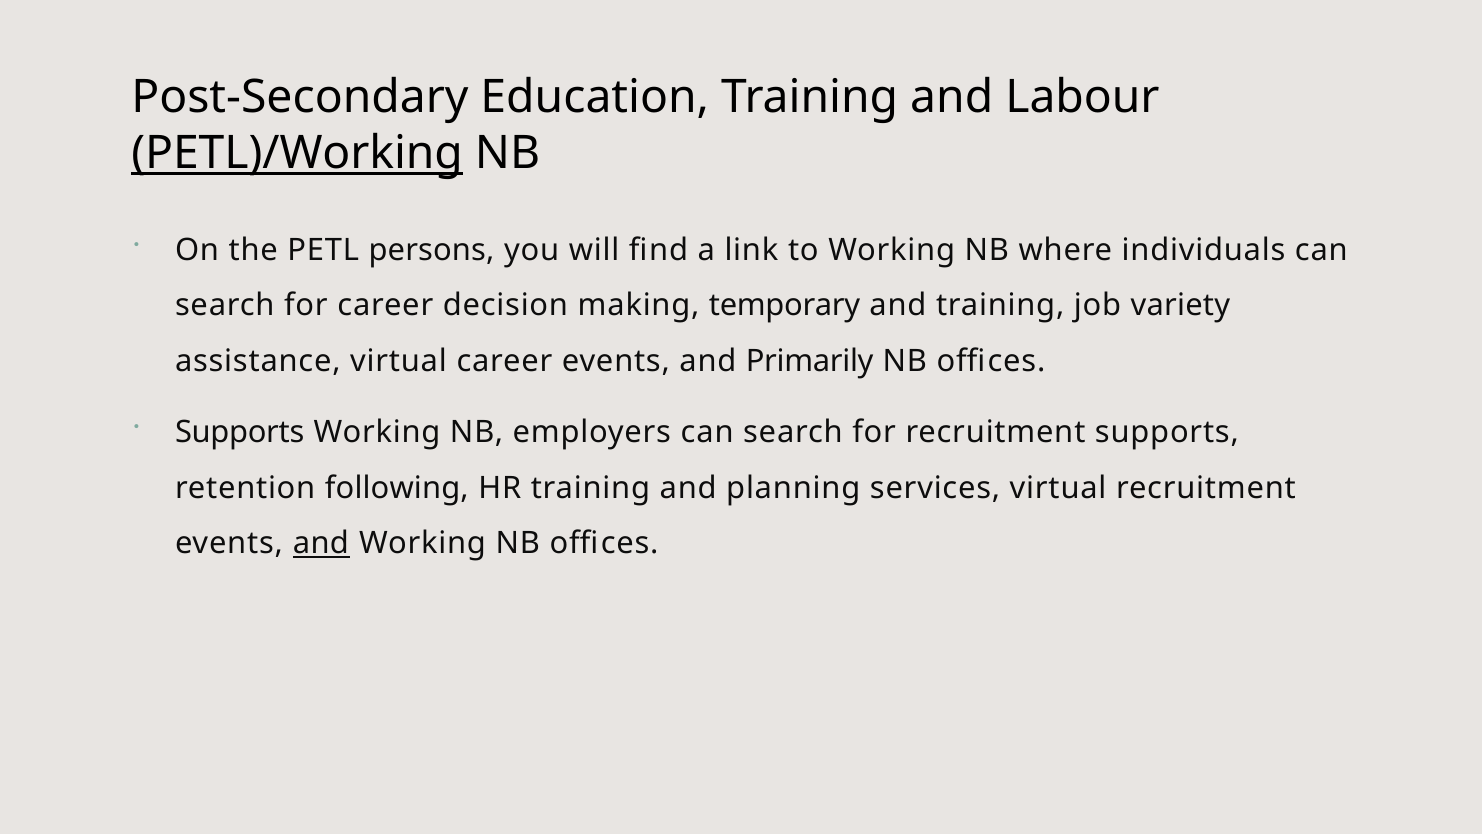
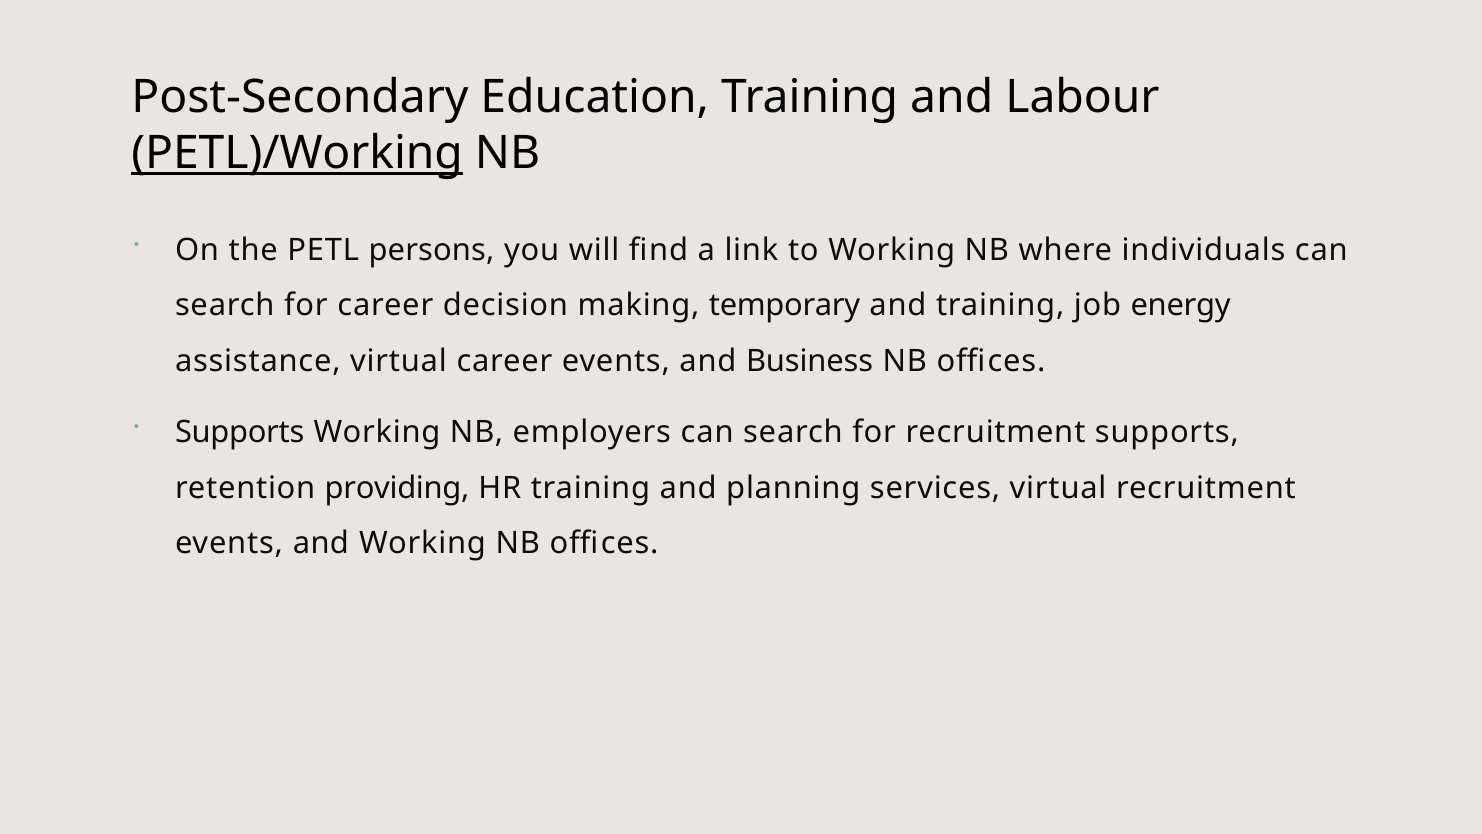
variety: variety -> energy (1181, 305)
Primarily: Primarily -> Business (810, 361)
following: following -> providing (397, 488)
and underline: present -> none (321, 544)
